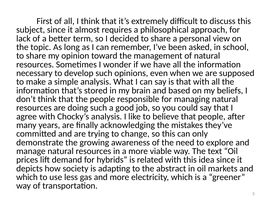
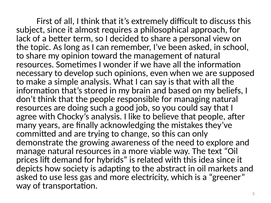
which: which -> asked (27, 177)
